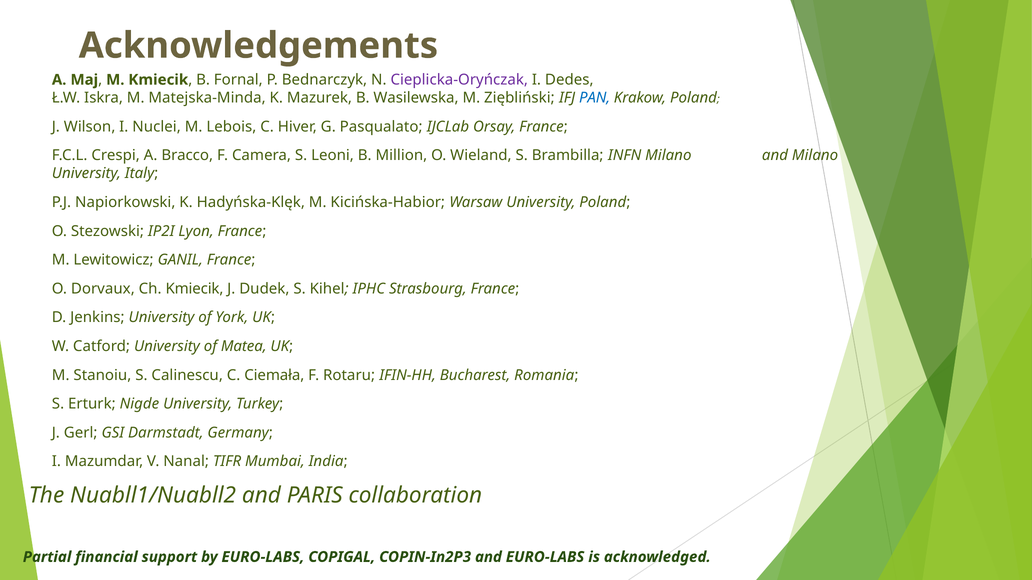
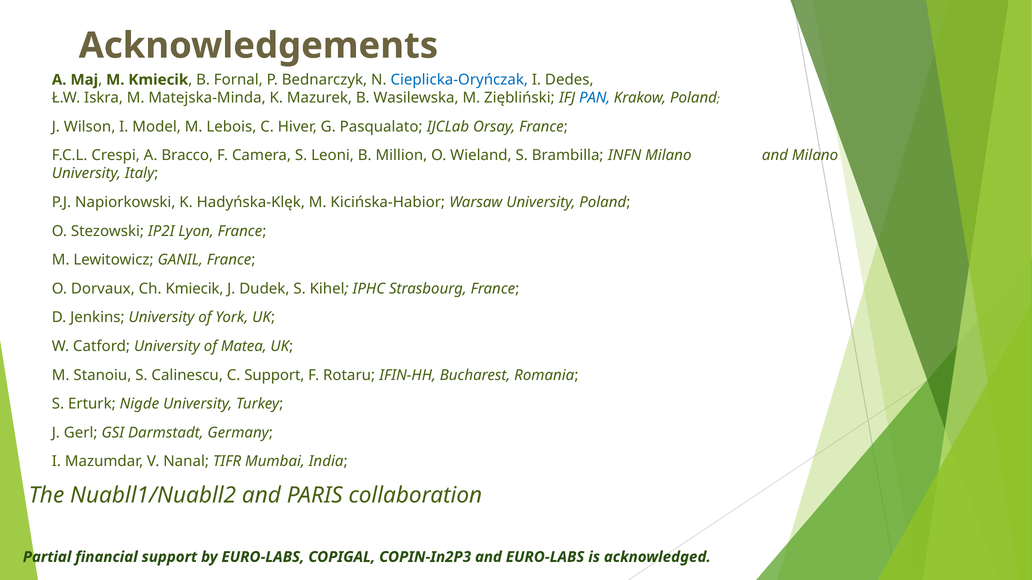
Cieplicka-Oryńczak colour: purple -> blue (459, 80)
Nuclei: Nuclei -> Model (157, 127)
C Ciemała: Ciemała -> Support (274, 375)
